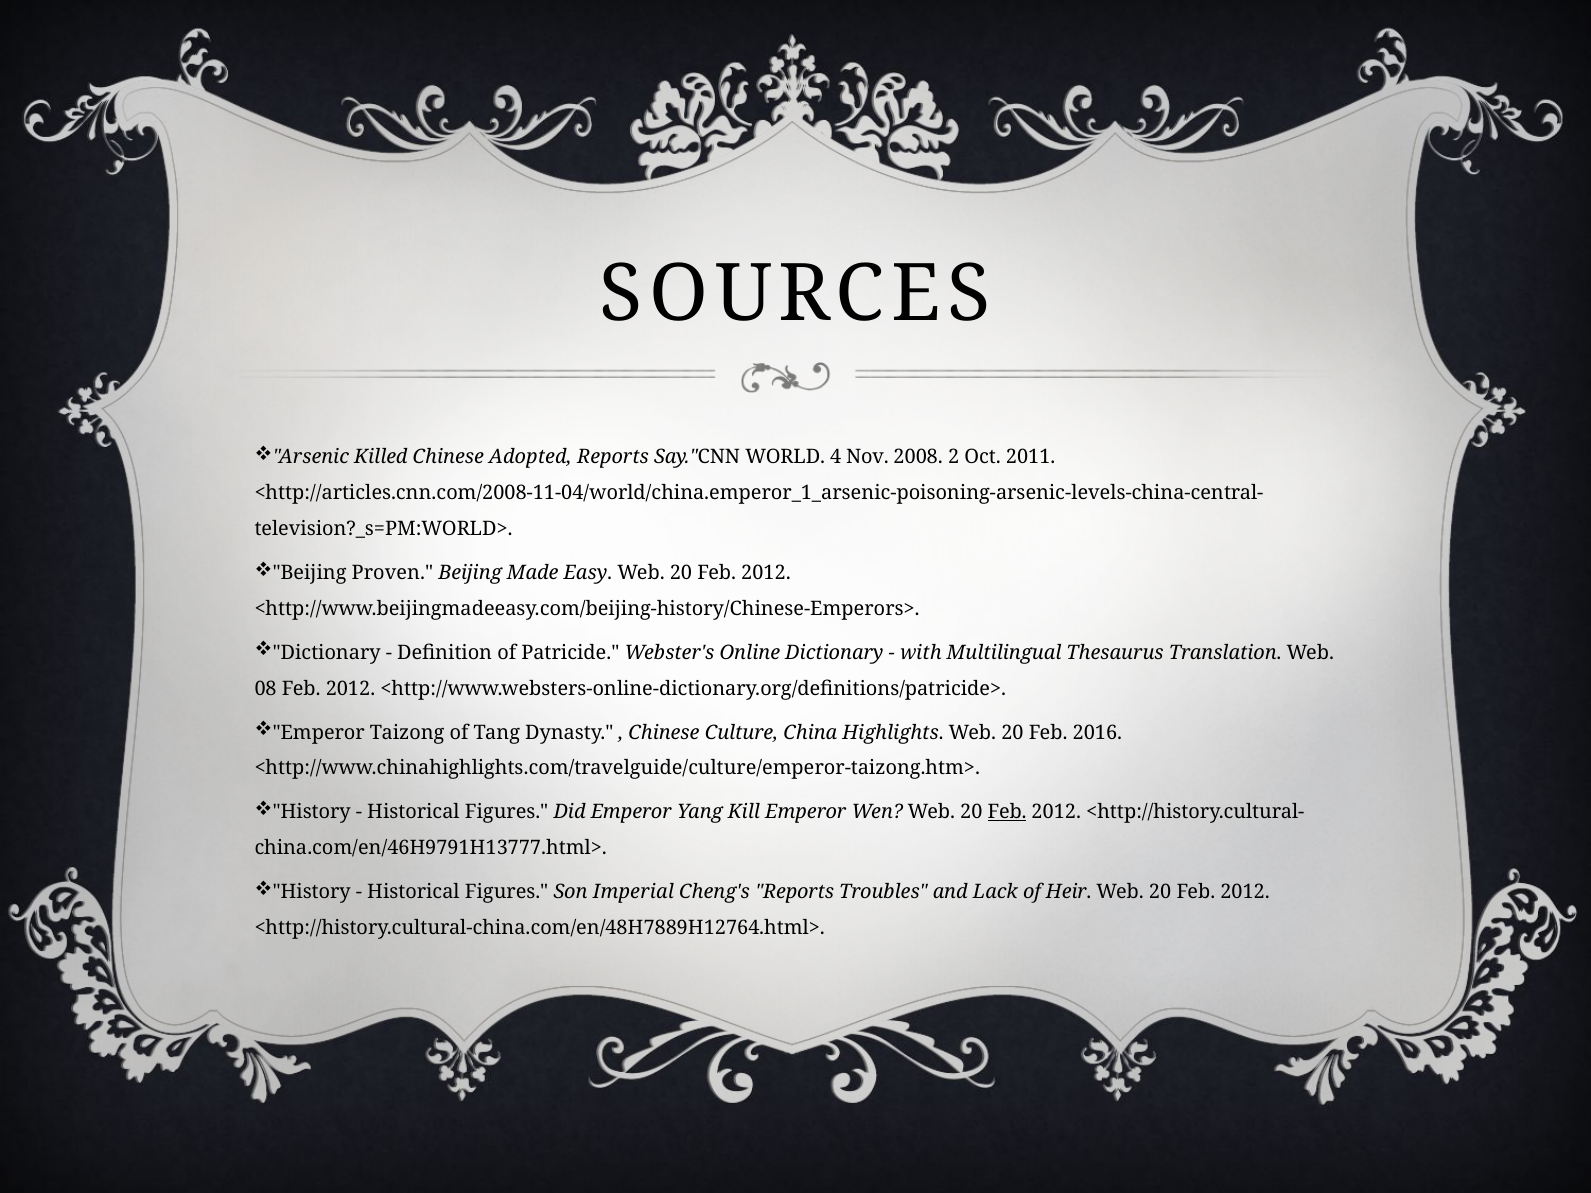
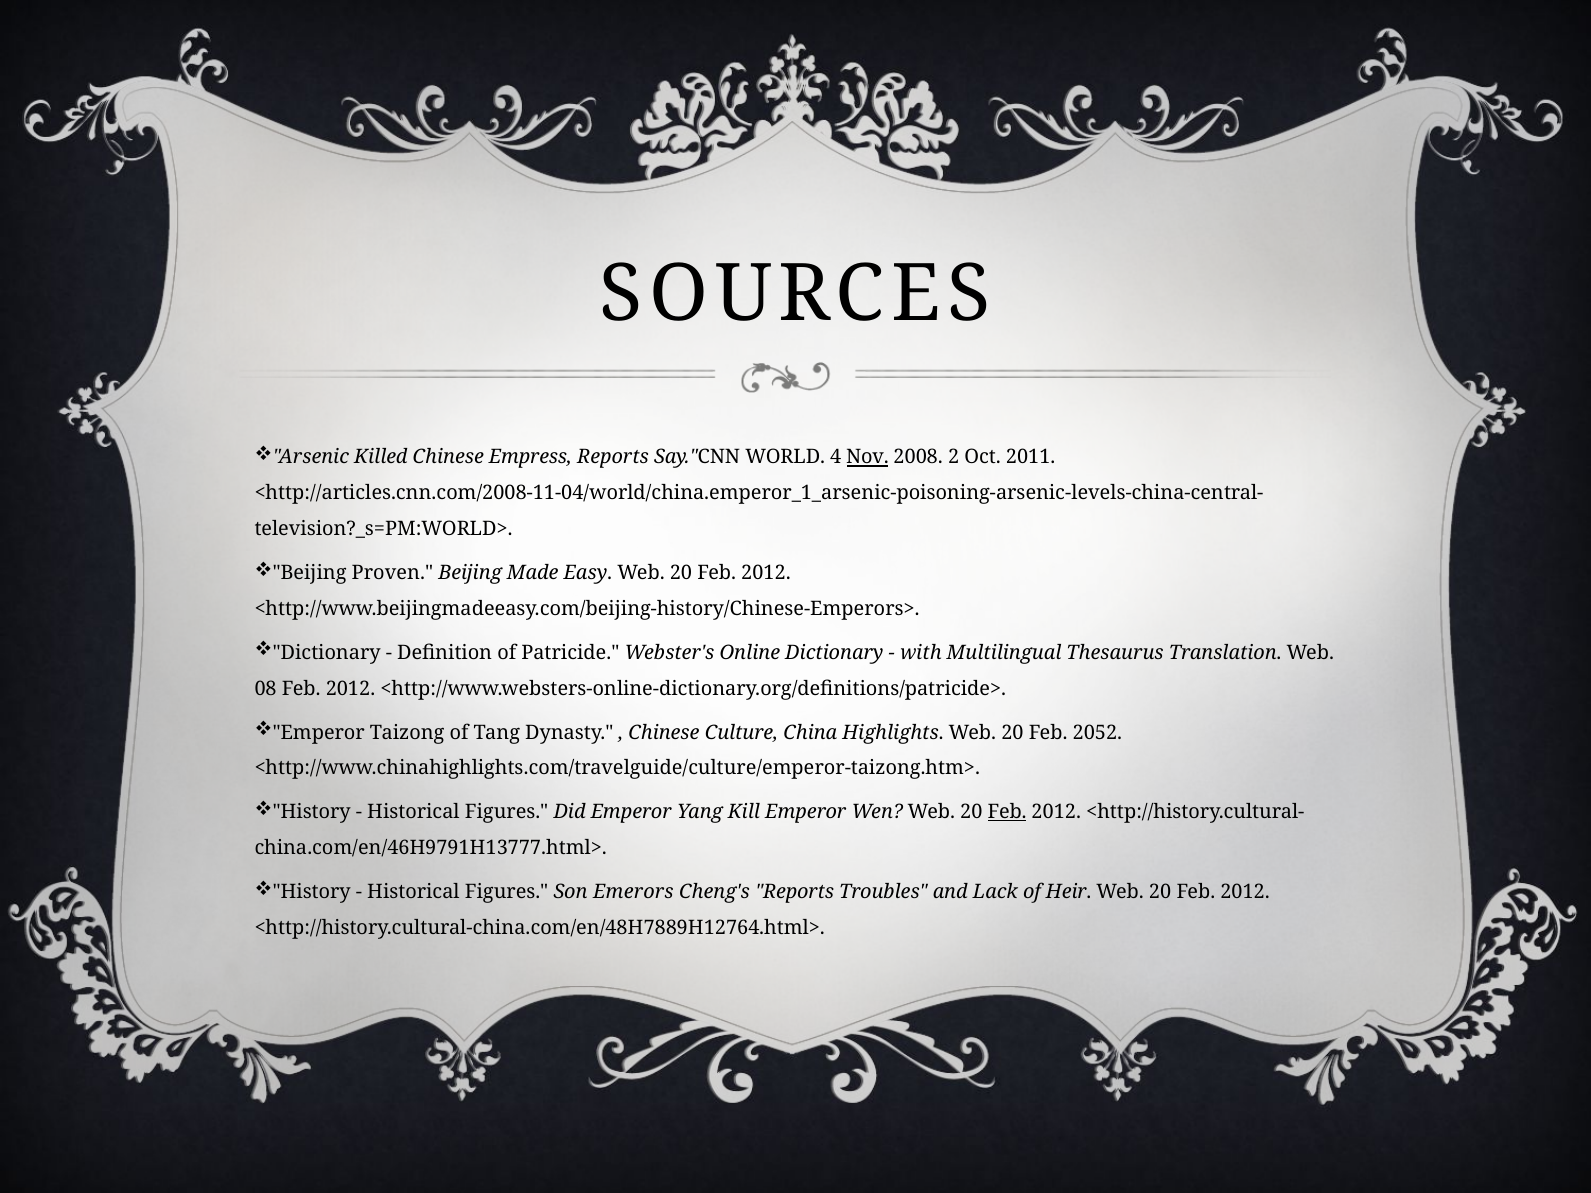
Adopted: Adopted -> Empress (530, 458)
Nov underline: none -> present (867, 458)
2016: 2016 -> 2052 (1097, 733)
Imperial: Imperial -> Emerors (633, 892)
